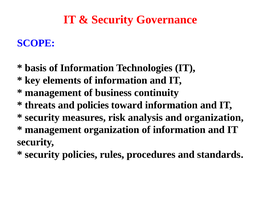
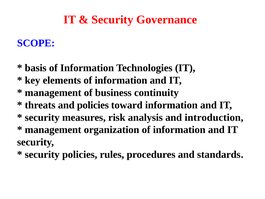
and organization: organization -> introduction (214, 117)
